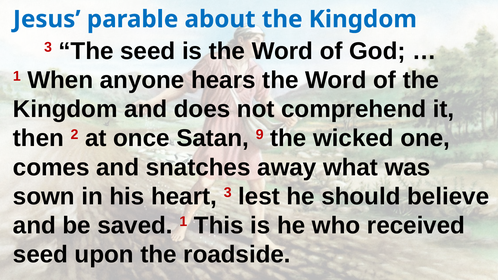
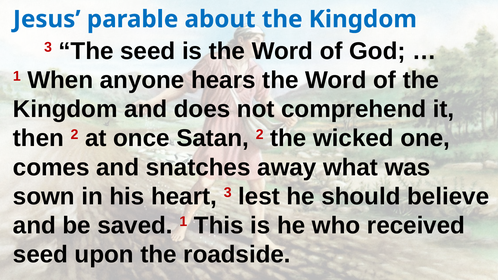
Satan 9: 9 -> 2 (260, 134)
